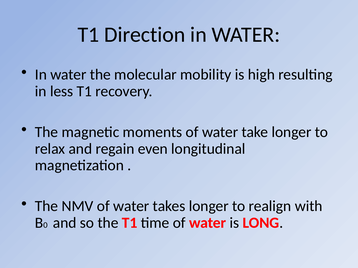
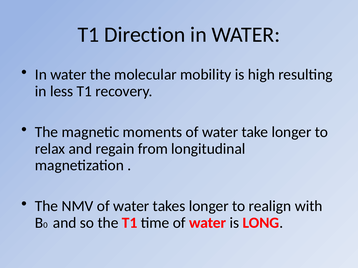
even: even -> from (153, 149)
